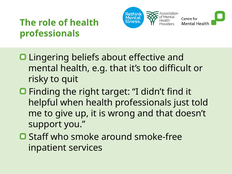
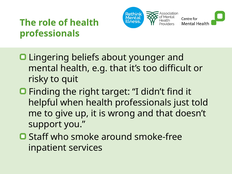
effective: effective -> younger (147, 57)
